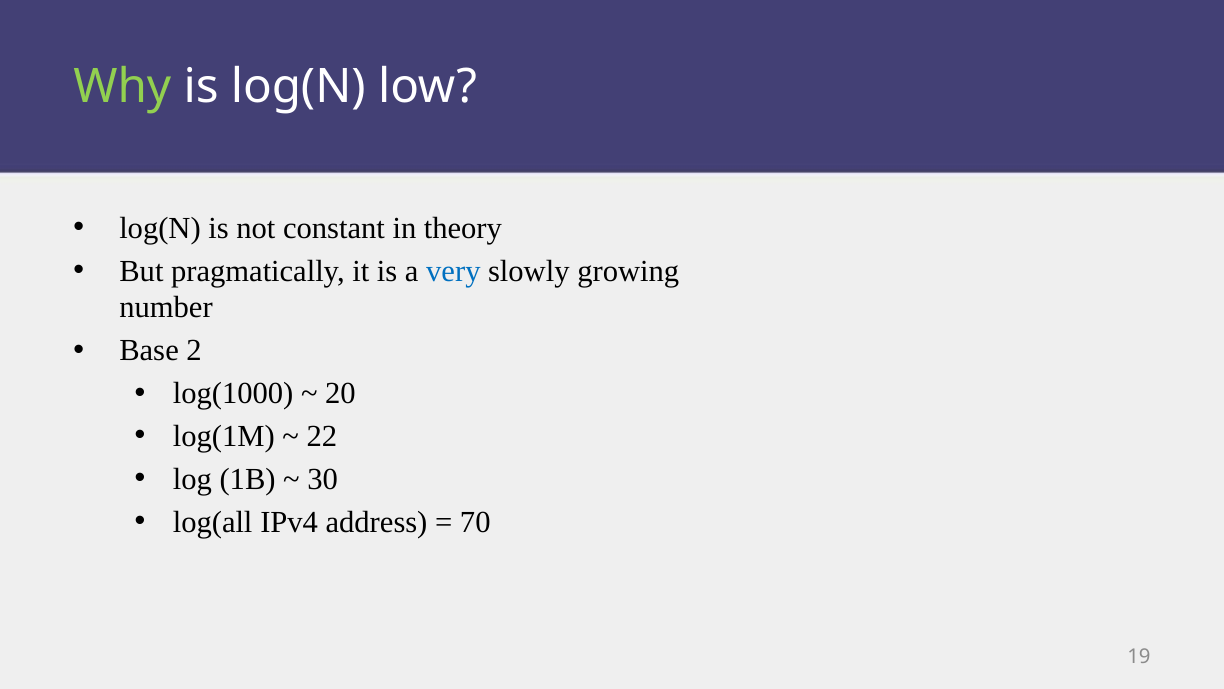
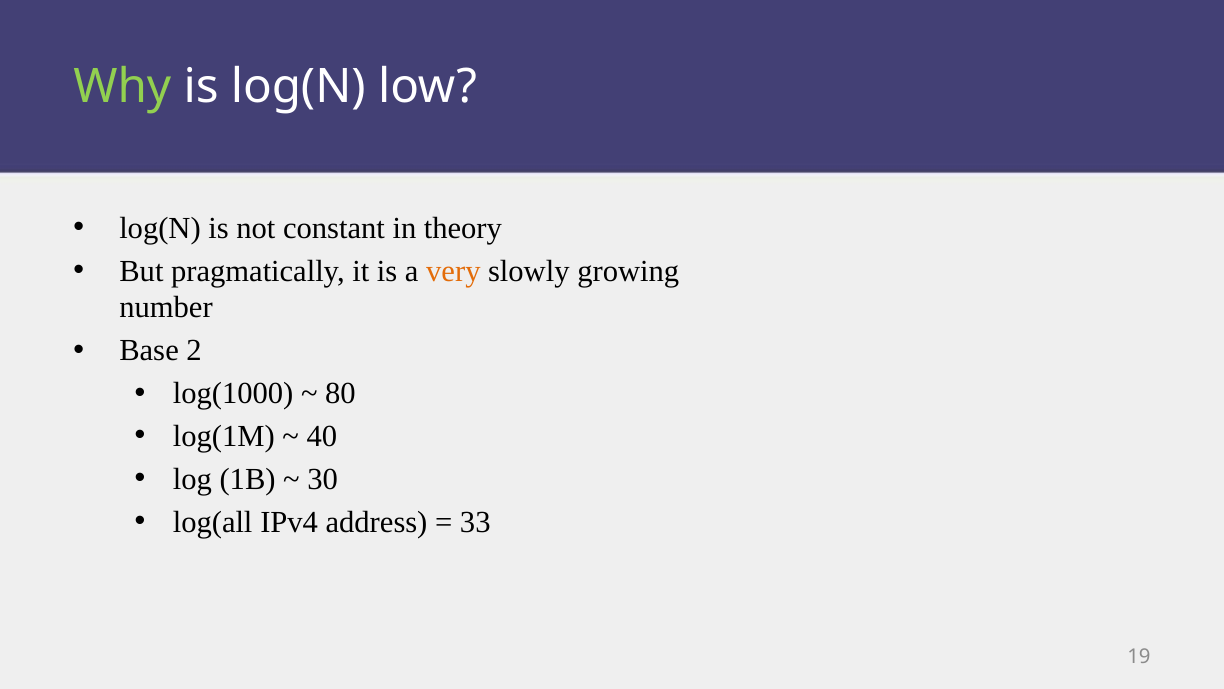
very colour: blue -> orange (453, 271)
20: 20 -> 80 (340, 393)
22: 22 -> 40 (322, 436)
70: 70 -> 33 (475, 522)
